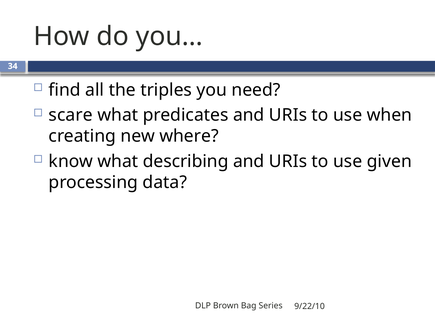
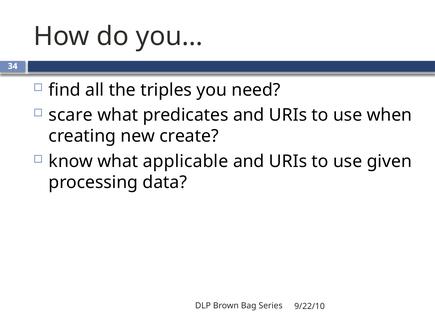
where: where -> create (189, 136)
describing: describing -> applicable (186, 162)
